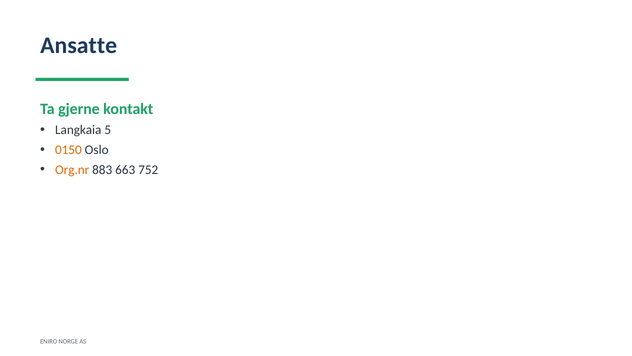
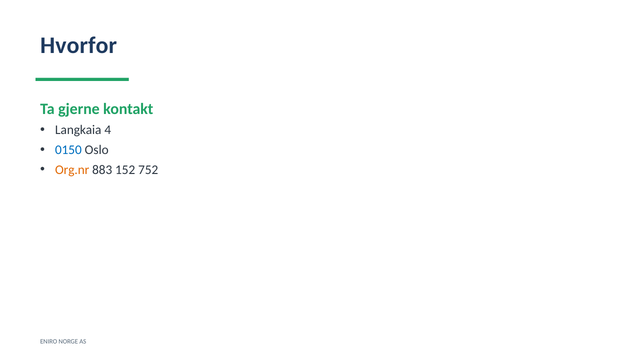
Ansatte: Ansatte -> Hvorfor (79, 45)
5: 5 -> 4 (108, 130)
0150 colour: orange -> blue (68, 150)
663: 663 -> 152 (125, 169)
